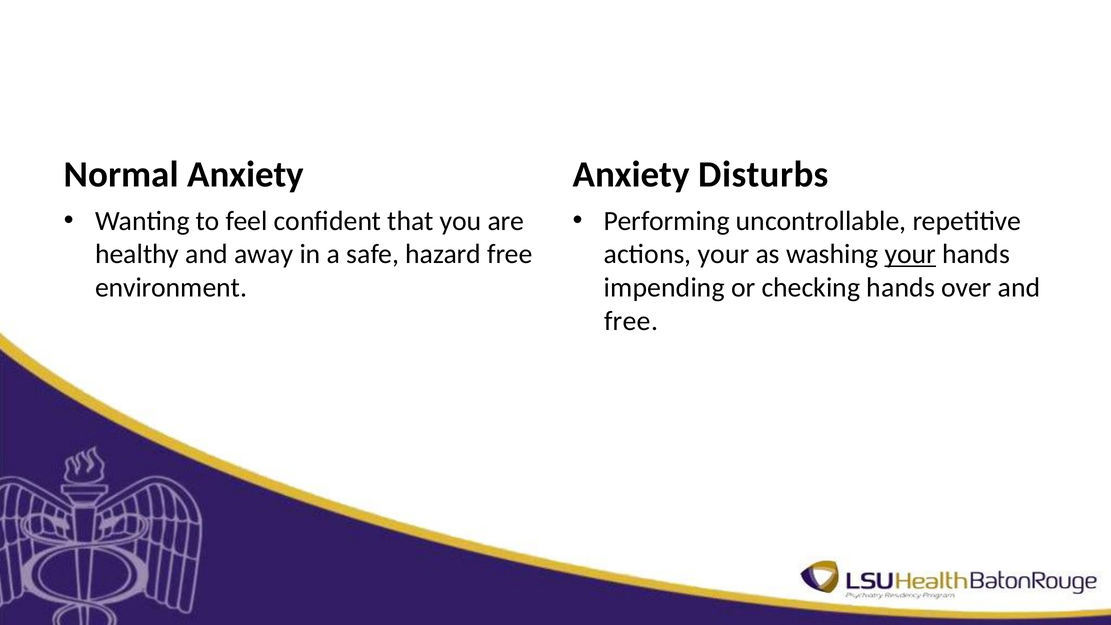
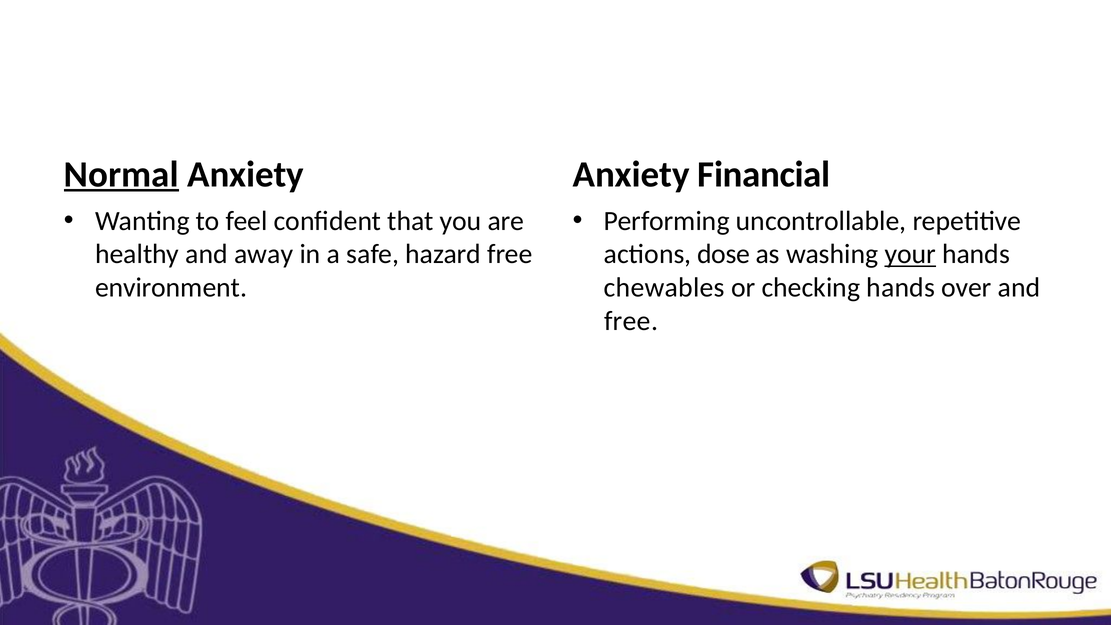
Normal underline: none -> present (121, 174)
Disturbs: Disturbs -> Financial (764, 174)
actions your: your -> dose (724, 254)
impending: impending -> chewables (664, 288)
